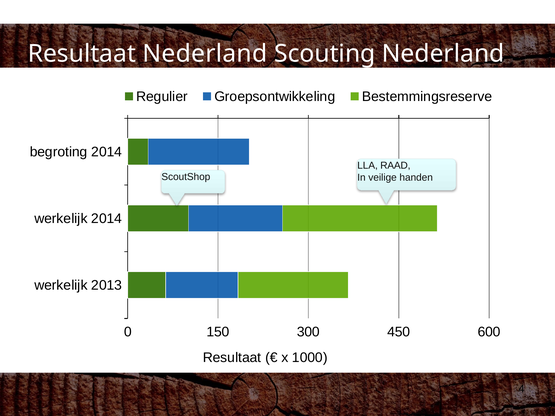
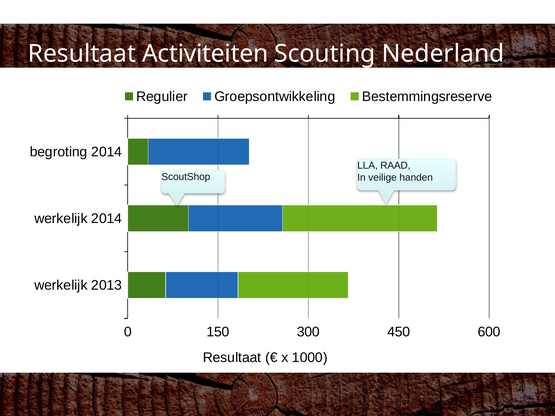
Resultaat Nederland: Nederland -> Activiteiten (205, 54)
